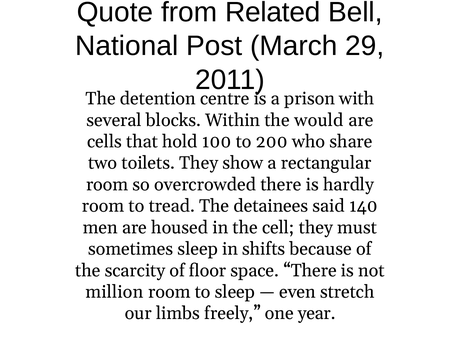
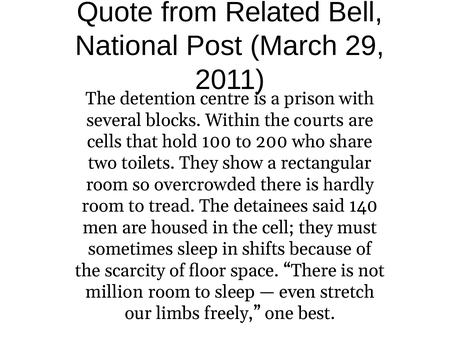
would: would -> courts (319, 120)
year: year -> best (317, 313)
